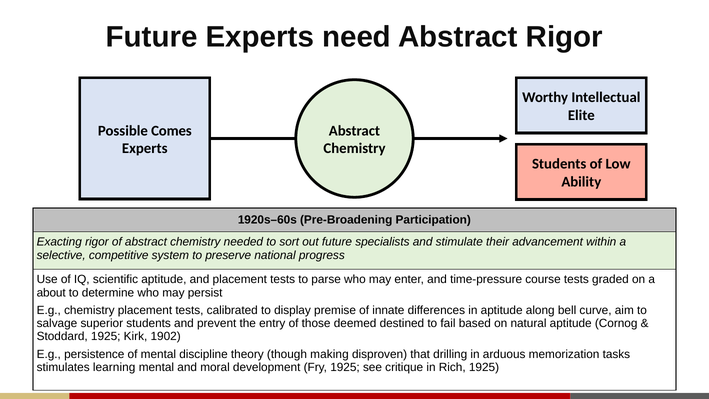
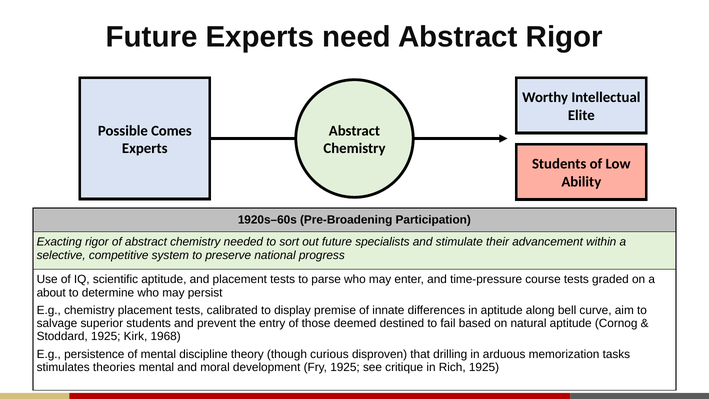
1902: 1902 -> 1968 (166, 336)
making: making -> curious (329, 354)
learning: learning -> theories (114, 367)
